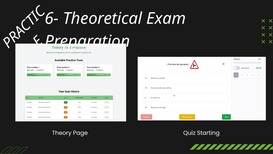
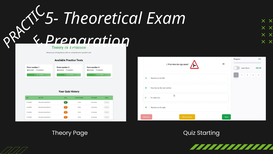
6-: 6- -> 5- (52, 18)
